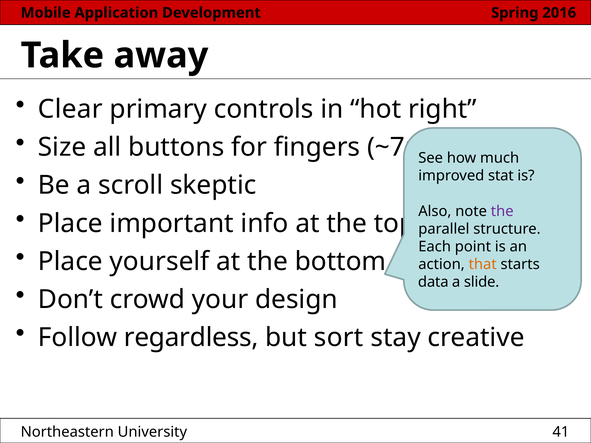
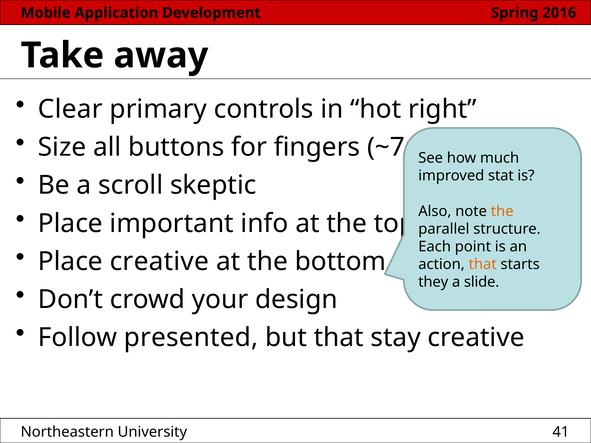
the colour: purple -> orange (502, 211)
Place yourself: yourself -> creative (159, 262)
data: data -> they (433, 282)
regardless: regardless -> presented (191, 338)
but sort: sort -> that (339, 338)
